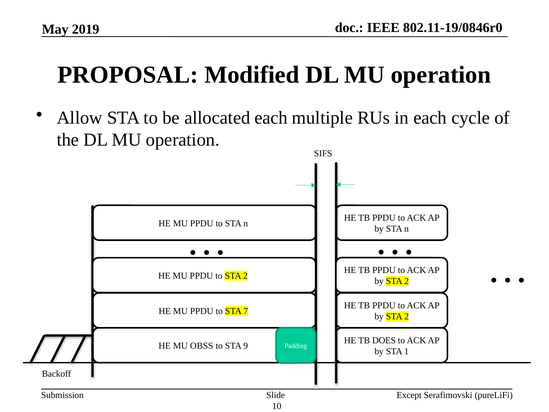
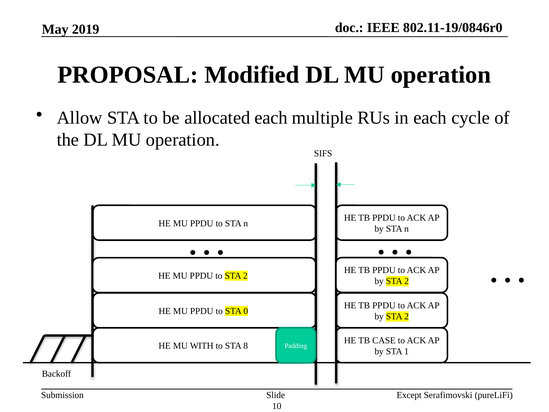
7: 7 -> 0 (246, 311)
DOES: DOES -> CASE (384, 340)
OBSS: OBSS -> WITH (202, 346)
9: 9 -> 8 (246, 346)
